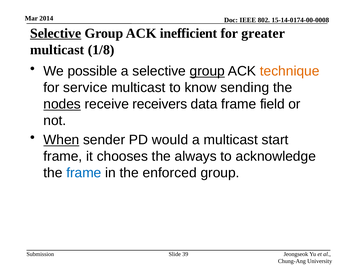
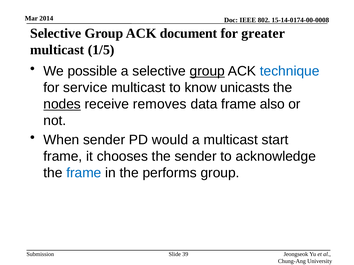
Selective underline: present -> none (56, 33)
inefficient: inefficient -> document (189, 33)
1/8: 1/8 -> 1/5 (101, 50)
technique colour: orange -> blue (290, 71)
sending: sending -> unicasts (245, 88)
receivers: receivers -> removes (160, 104)
field: field -> also (272, 104)
When underline: present -> none (61, 140)
the always: always -> sender (196, 157)
enforced: enforced -> performs (170, 173)
